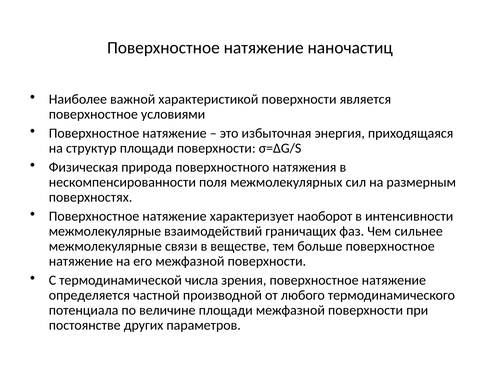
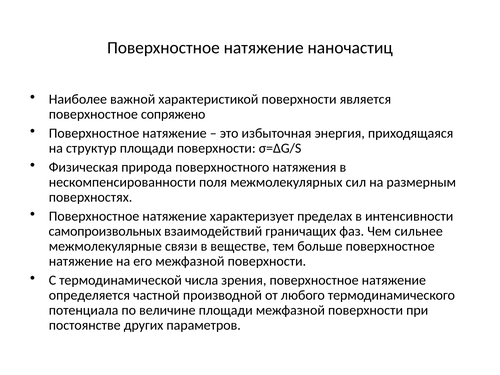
условиями: условиями -> сопряжено (173, 114)
наоборот: наоборот -> пределах (325, 216)
межмолекулярные: межмолекулярные -> самопроизвольных (105, 231)
